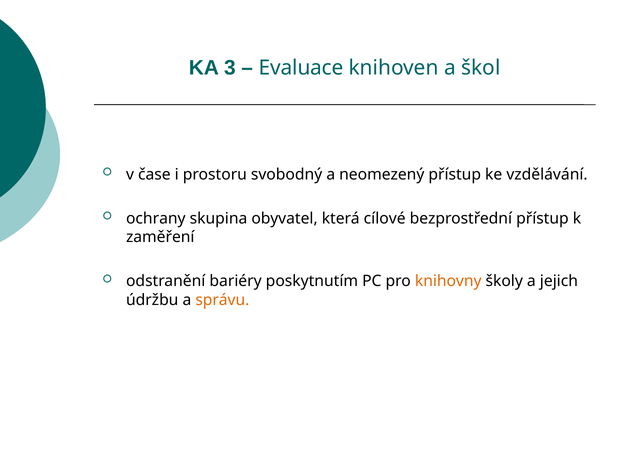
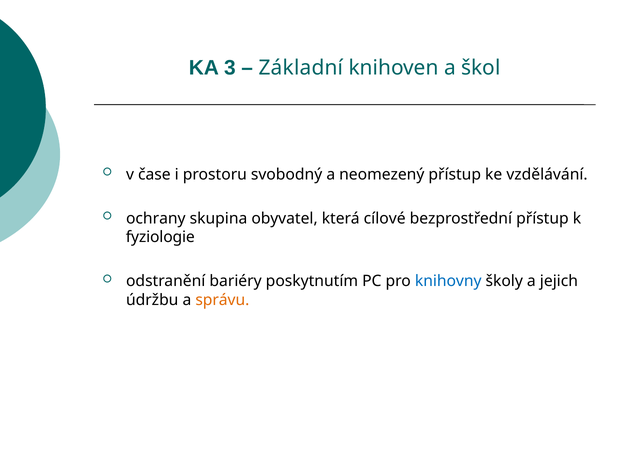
Evaluace: Evaluace -> Základní (301, 68)
zaměření: zaměření -> fyziologie (160, 237)
knihovny colour: orange -> blue (448, 281)
